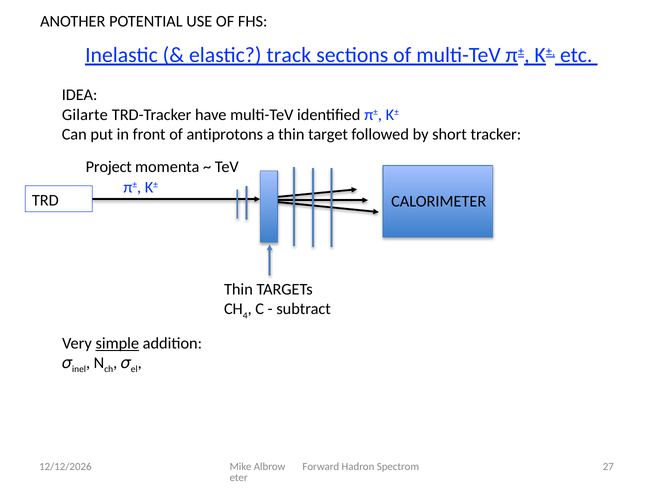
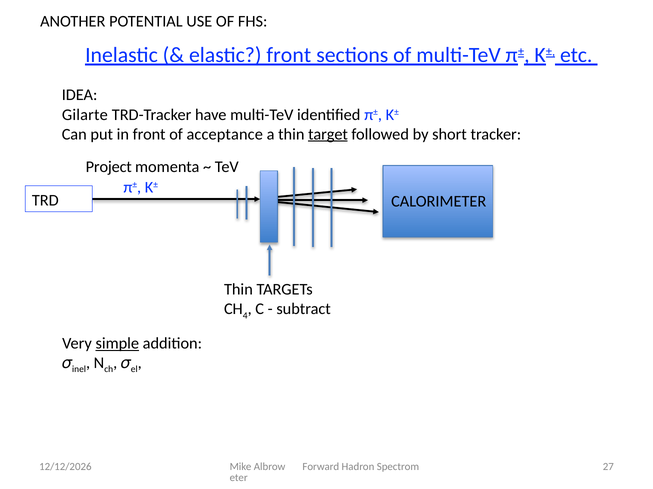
elastic track: track -> front (289, 55)
antiprotons: antiprotons -> acceptance (225, 134)
target underline: none -> present (328, 134)
